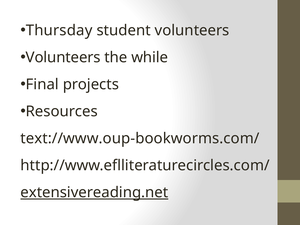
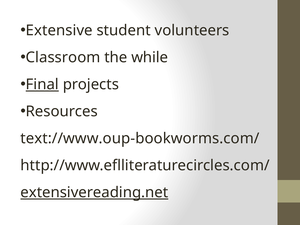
Thursday: Thursday -> Extensive (59, 31)
Volunteers: Volunteers -> Classroom (63, 58)
Final underline: none -> present (42, 85)
